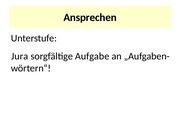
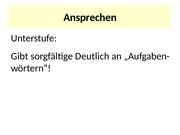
Jura: Jura -> Gibt (20, 56)
Aufgabe: Aufgabe -> Deutlich (92, 56)
